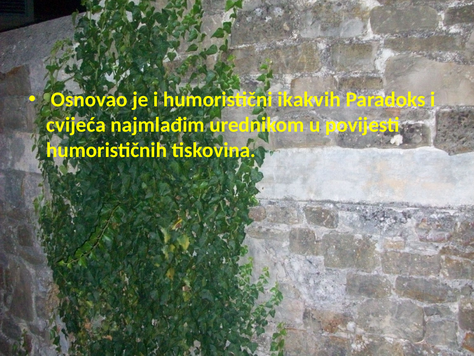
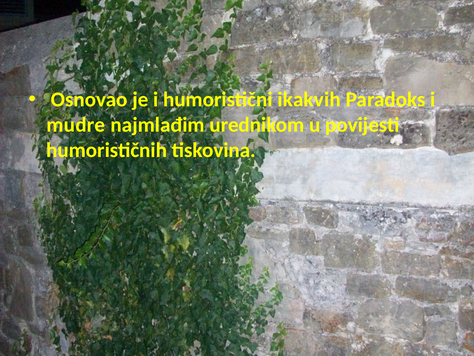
cvijeća: cvijeća -> mudre (76, 125)
